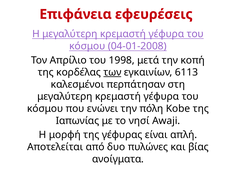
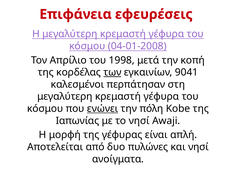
6113: 6113 -> 9041 (187, 72)
ενώνει underline: none -> present (103, 109)
και βίας: βίας -> νησί (198, 147)
